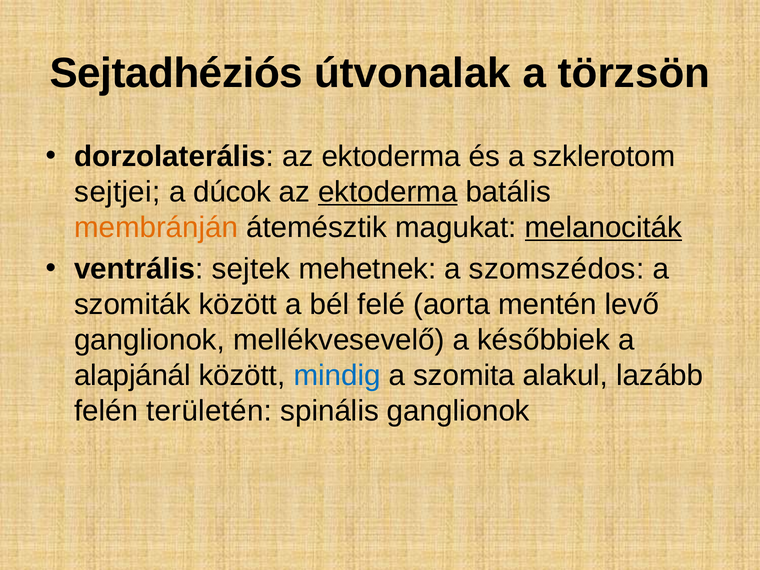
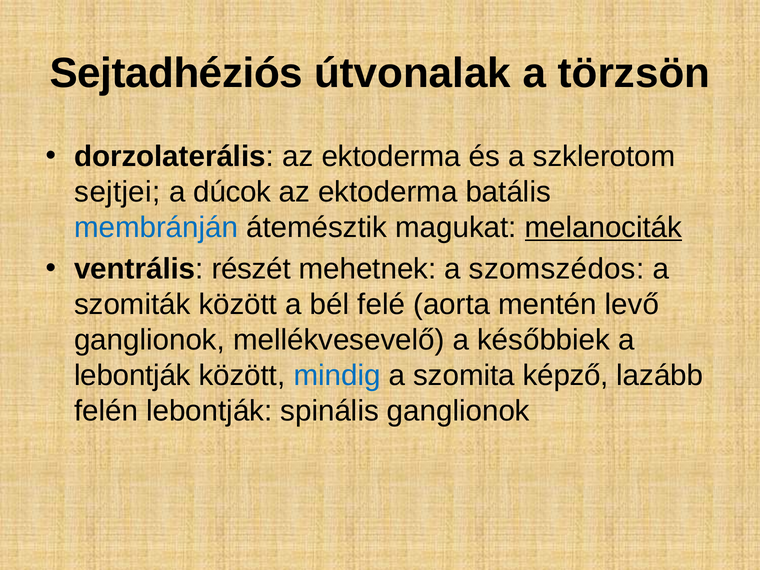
ektoderma underline: present -> none (388, 192)
membránján colour: orange -> blue (156, 228)
sejtek: sejtek -> részét (251, 269)
alapjánál: alapjánál -> lebontják (132, 375)
alakul: alakul -> képző (566, 375)
felén területén: területén -> lebontják (209, 411)
